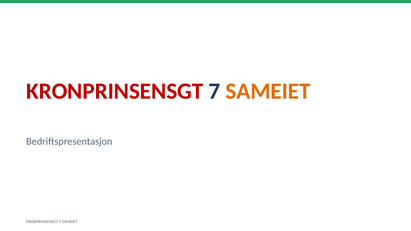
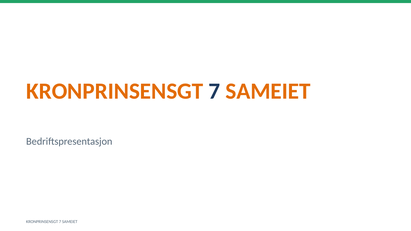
KRONPRINSENSGT colour: red -> orange (115, 91)
